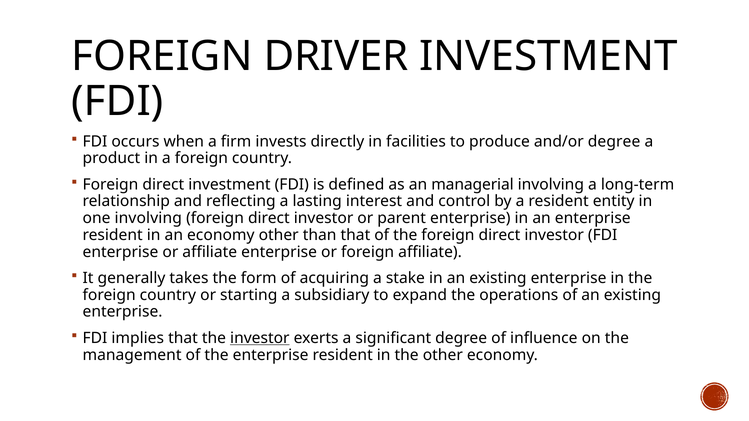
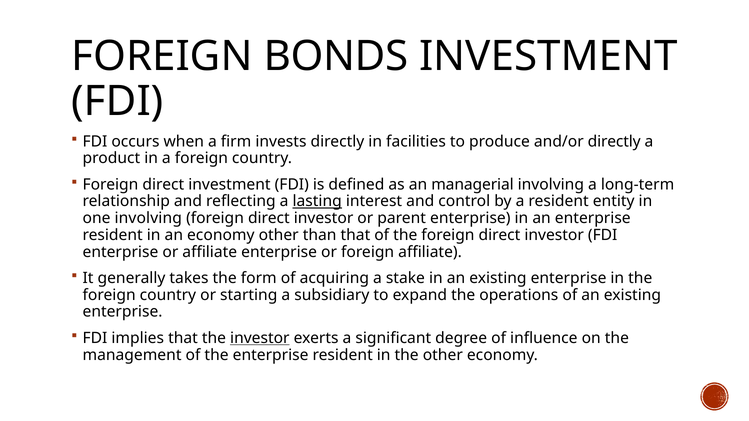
DRIVER: DRIVER -> BONDS (336, 56)
and/or degree: degree -> directly (614, 141)
lasting underline: none -> present (317, 201)
